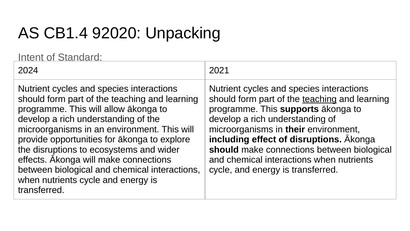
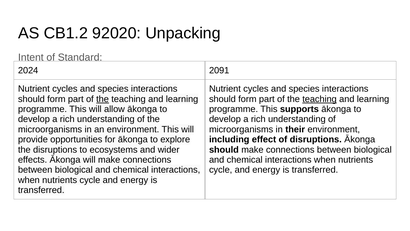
CB1.4: CB1.4 -> CB1.2 (66, 33)
2021: 2021 -> 2091 (219, 70)
the underline: none -> present (103, 99)
